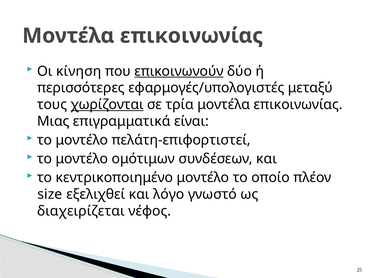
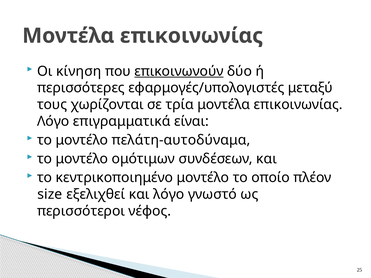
χωρίζονται underline: present -> none (107, 105)
Μιας: Μιας -> Λόγο (53, 121)
πελάτη-επιφορτιστεί: πελάτη-επιφορτιστεί -> πελάτη-αυτοδύναμα (181, 140)
διαχειρίζεται: διαχειρίζεται -> περισσότεροι (81, 211)
